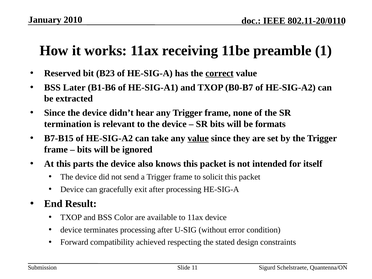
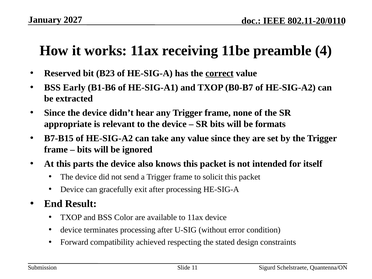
2010: 2010 -> 2027 (73, 20)
1: 1 -> 4 (324, 51)
Later: Later -> Early (74, 87)
termination: termination -> appropriate (68, 124)
value underline: present -> none (198, 138)
